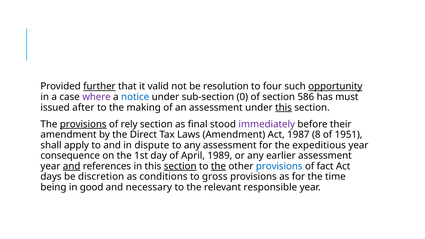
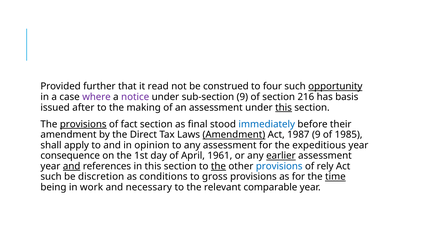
further underline: present -> none (99, 86)
valid: valid -> read (158, 86)
resolution: resolution -> construed (226, 86)
notice colour: blue -> purple (135, 97)
sub-section 0: 0 -> 9 (242, 97)
586: 586 -> 216 (306, 97)
must: must -> basis (347, 97)
rely: rely -> fact (129, 124)
immediately colour: purple -> blue (267, 124)
Amendment underline: none -> present (234, 135)
1987 8: 8 -> 9 (316, 135)
1951: 1951 -> 1985 (349, 135)
dispute: dispute -> opinion (152, 145)
1989: 1989 -> 1961 (220, 156)
earlier underline: none -> present (281, 156)
section underline: present -> none (180, 166)
fact: fact -> rely (325, 166)
days: days -> such (51, 177)
time underline: none -> present (335, 177)
good: good -> work (92, 187)
responsible: responsible -> comparable (270, 187)
